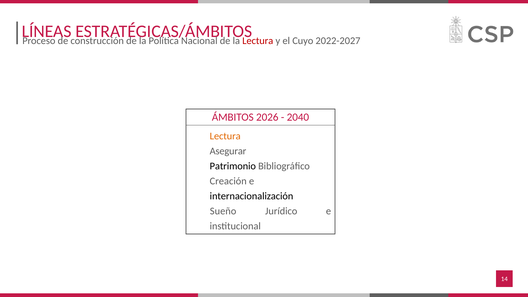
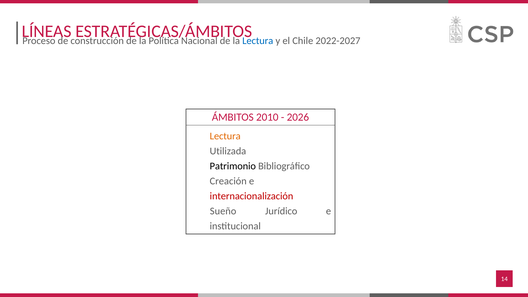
Lectura colour: red -> blue (258, 41)
Cuyo: Cuyo -> Chile (303, 41)
2026: 2026 -> 2010 (267, 117)
2040: 2040 -> 2026 (298, 117)
Asegurar: Asegurar -> Utilizada (228, 151)
internacionalización colour: black -> red (252, 196)
